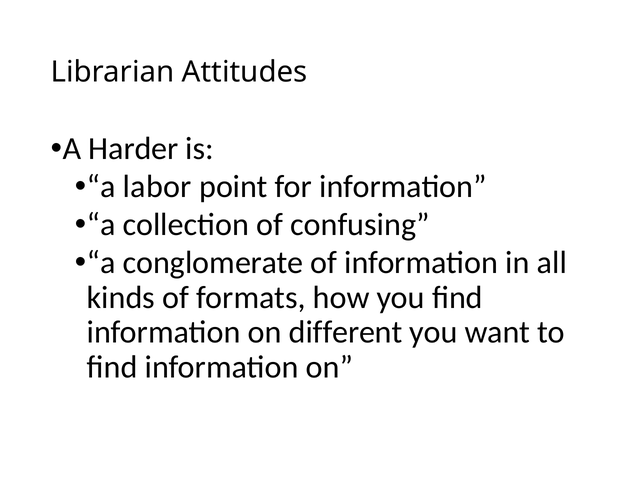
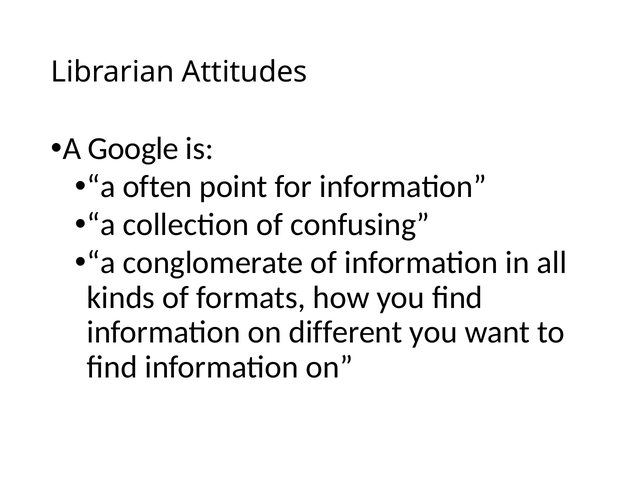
Harder: Harder -> Google (133, 149)
labor: labor -> often (157, 187)
